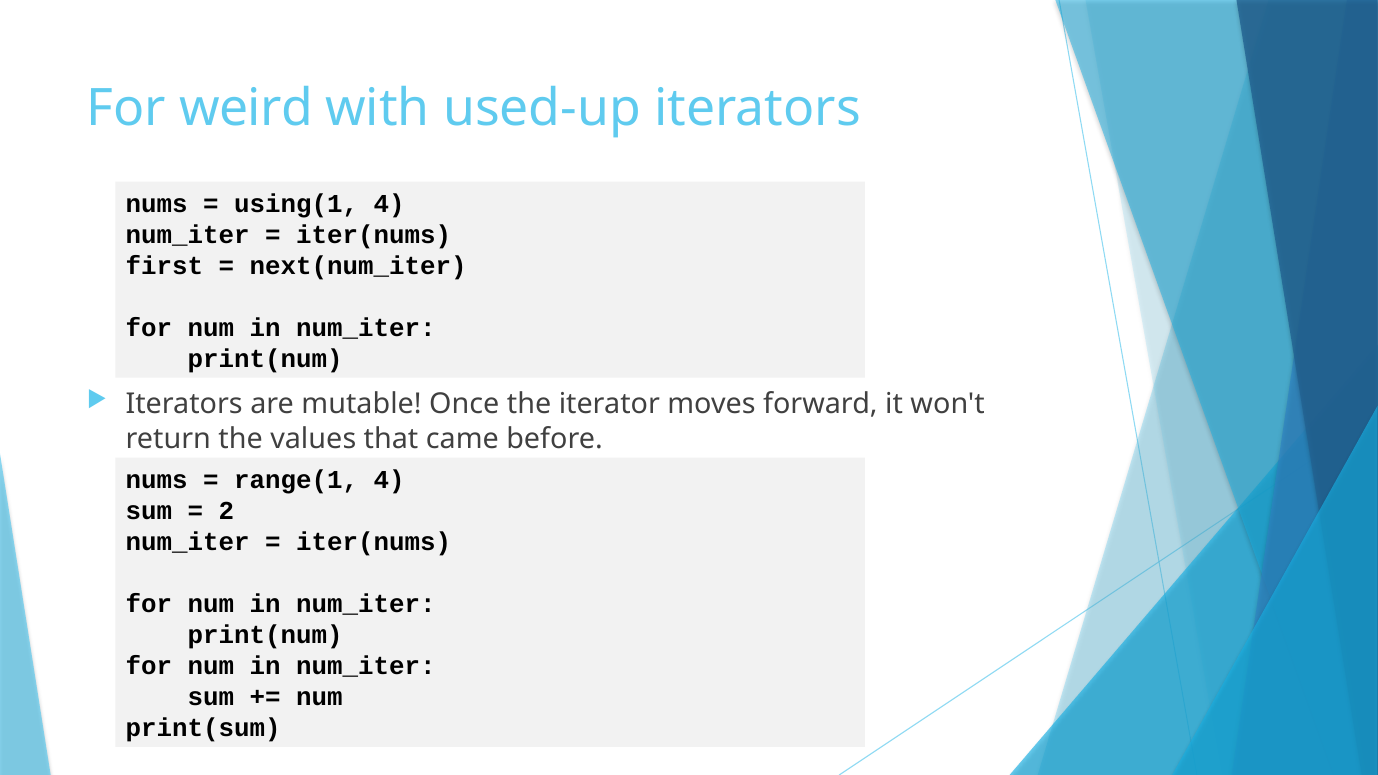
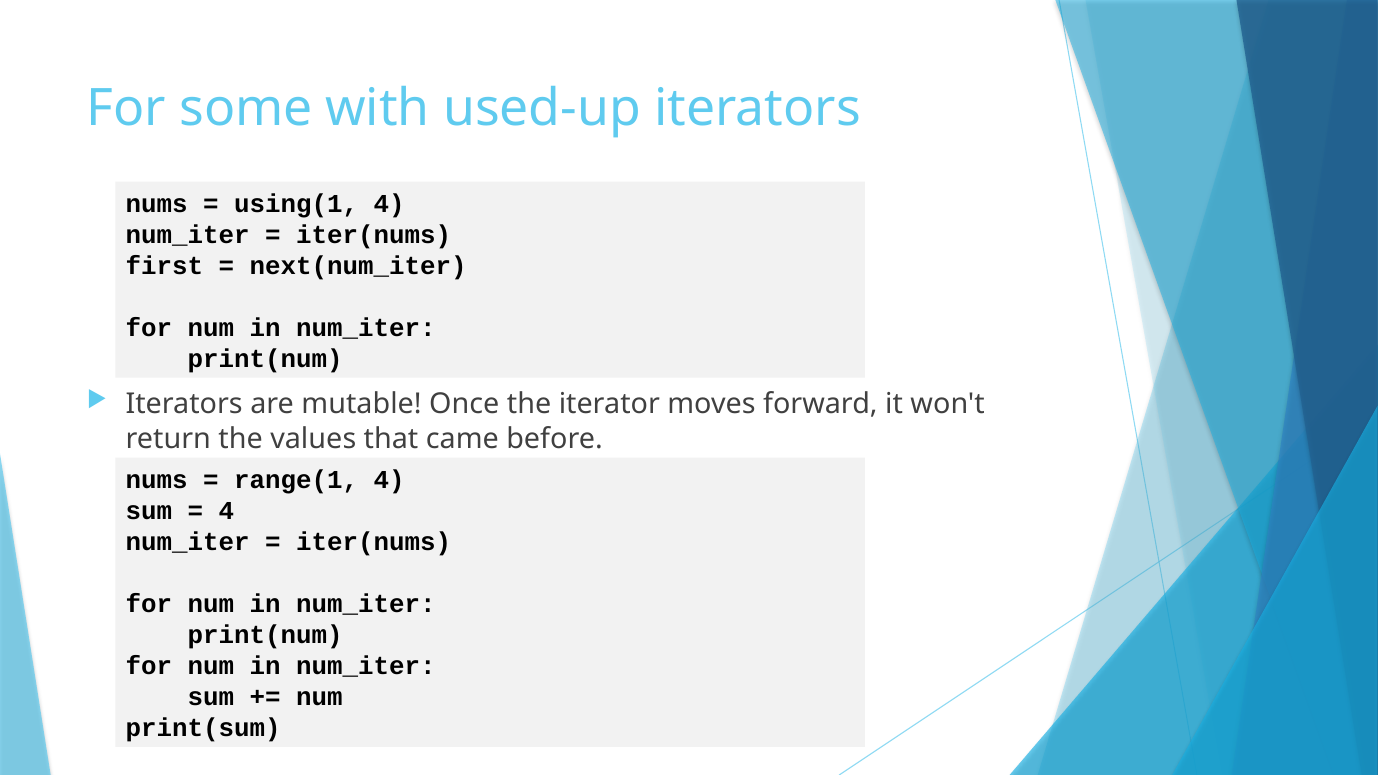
weird: weird -> some (246, 109)
2: 2 -> 4 (226, 511)
